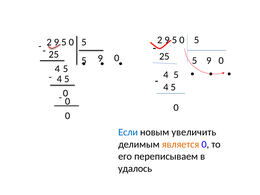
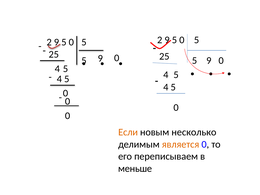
Если colour: blue -> orange (128, 132)
увеличить: увеличить -> несколько (194, 132)
удалось: удалось -> меньше (135, 169)
